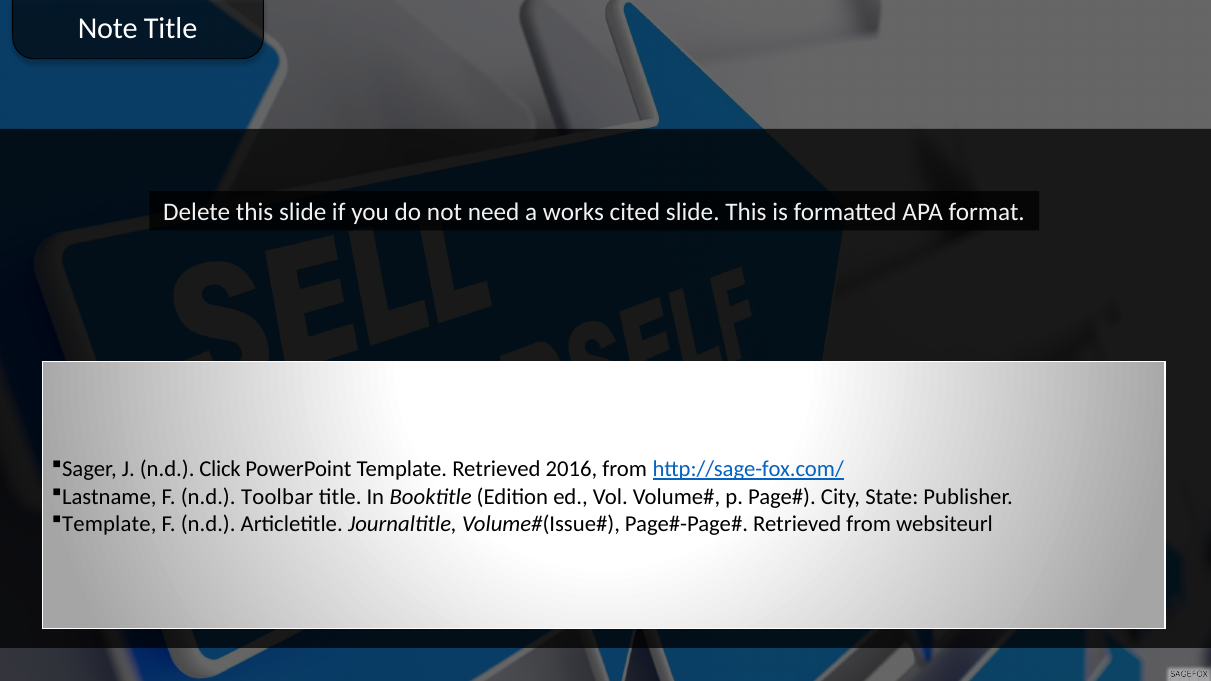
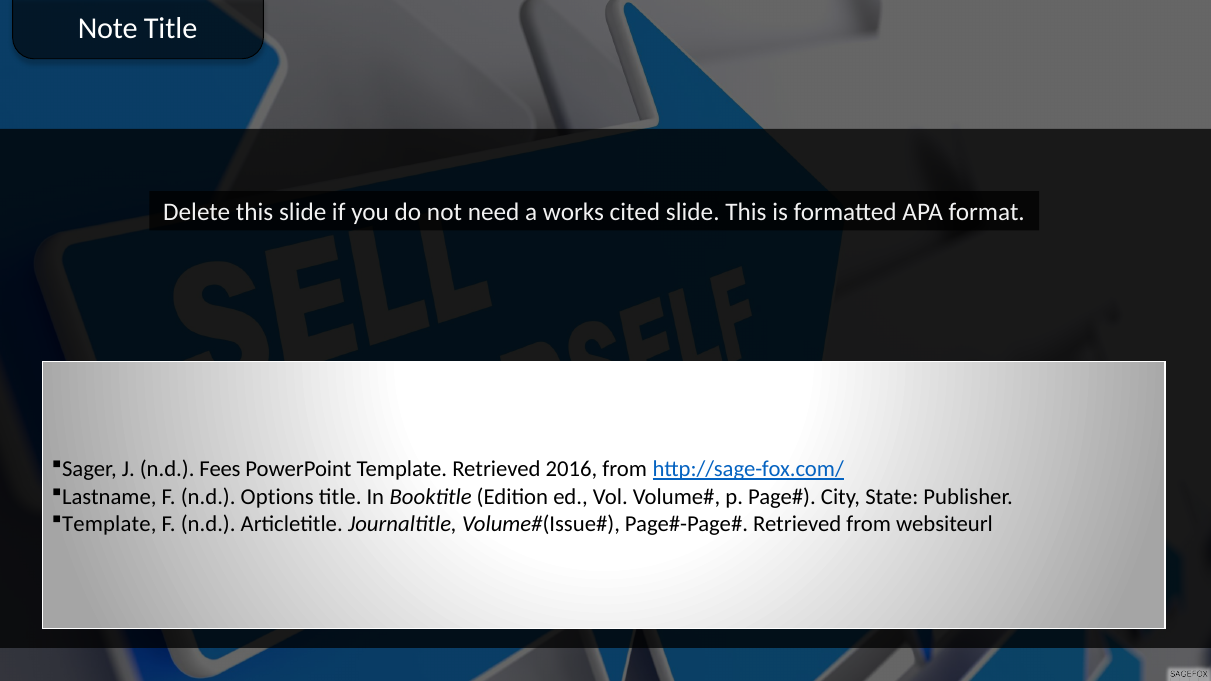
Click: Click -> Fees (220, 469)
Toolbar: Toolbar -> Options (277, 497)
